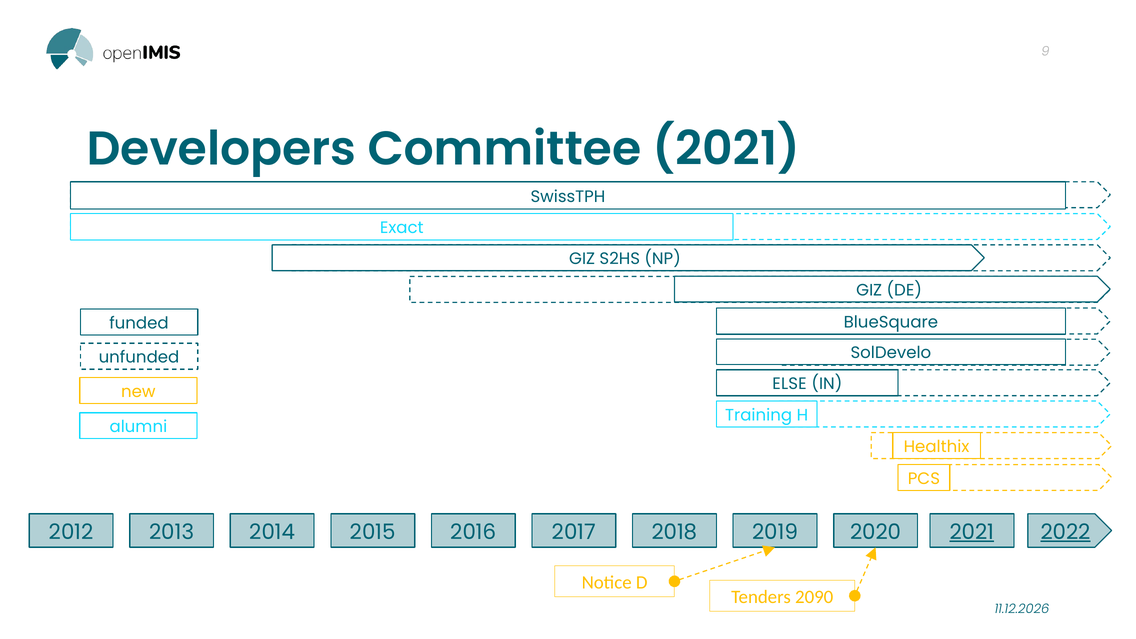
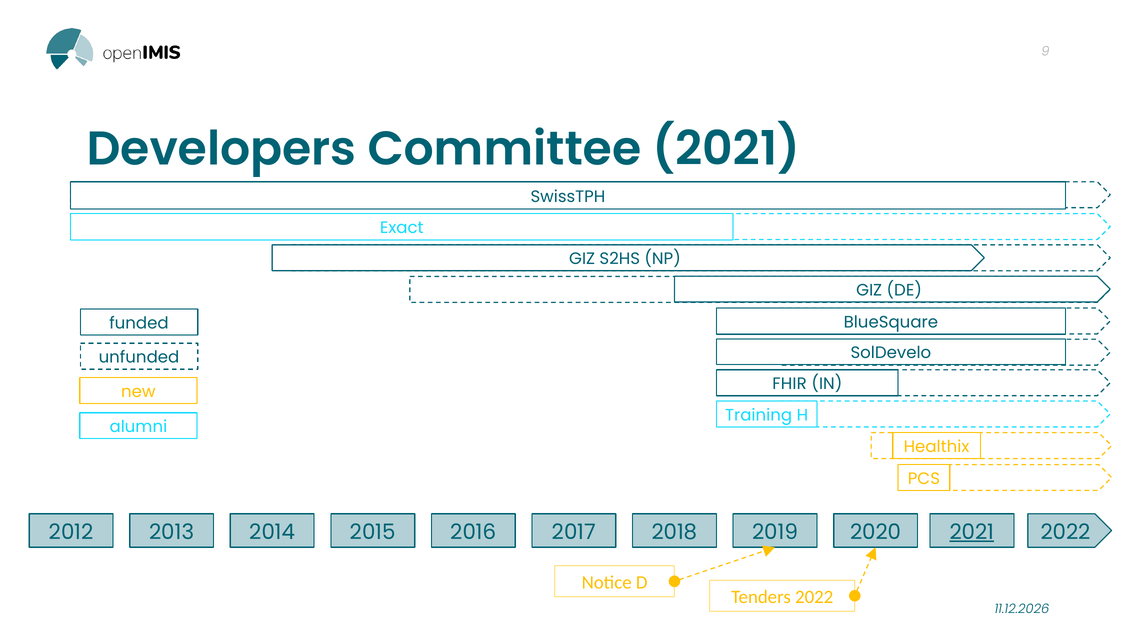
ELSE: ELSE -> FHIR (790, 384)
2022 underline: present -> none (1066, 532)
Tenders 2090: 2090 -> 2022 (814, 597)
